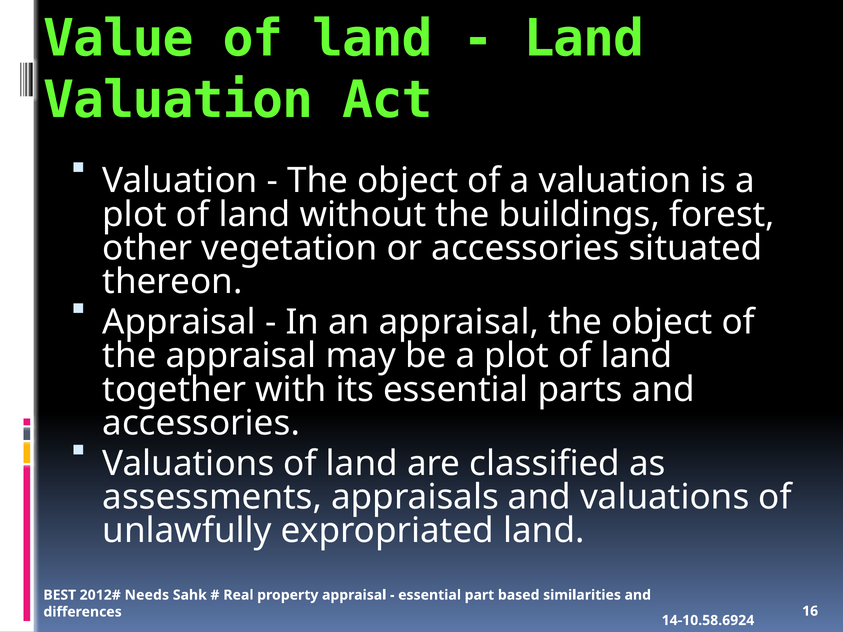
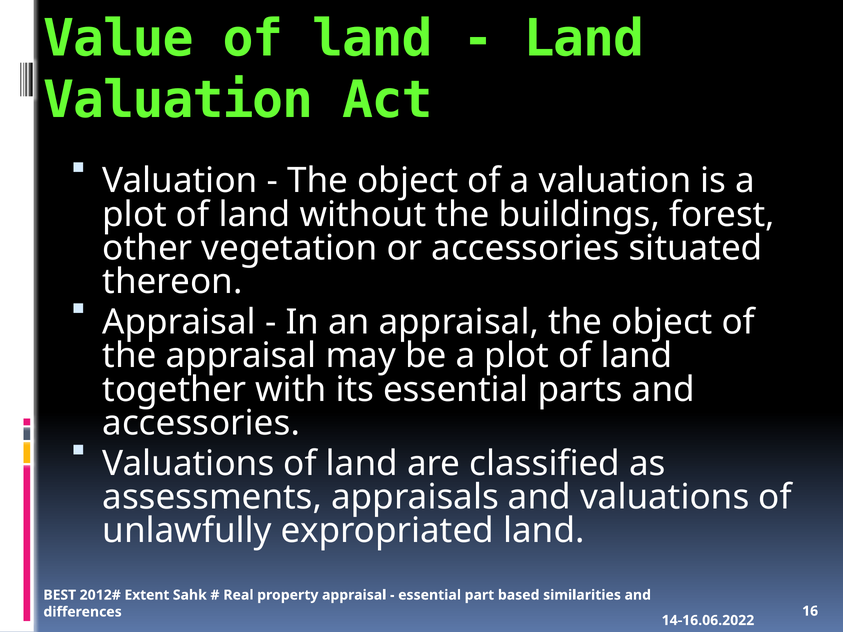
Needs: Needs -> Extent (147, 595)
14-10.58.6924: 14-10.58.6924 -> 14-16.06.2022 (708, 621)
